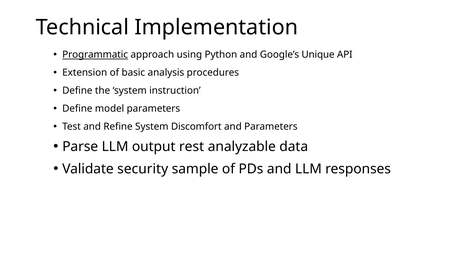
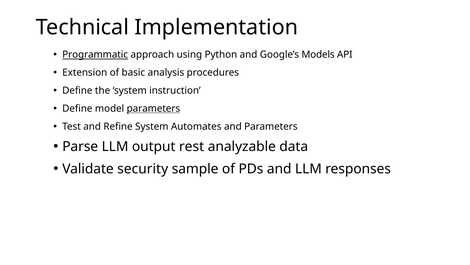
Unique: Unique -> Models (318, 55)
parameters underline: none -> present (153, 108)
Discomfort: Discomfort -> Automates (196, 126)
